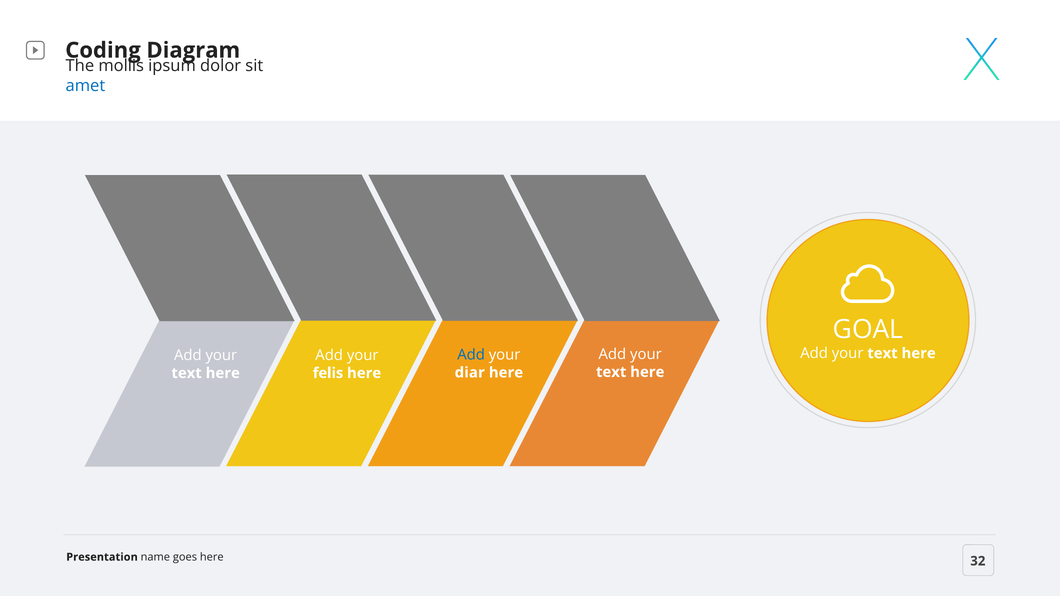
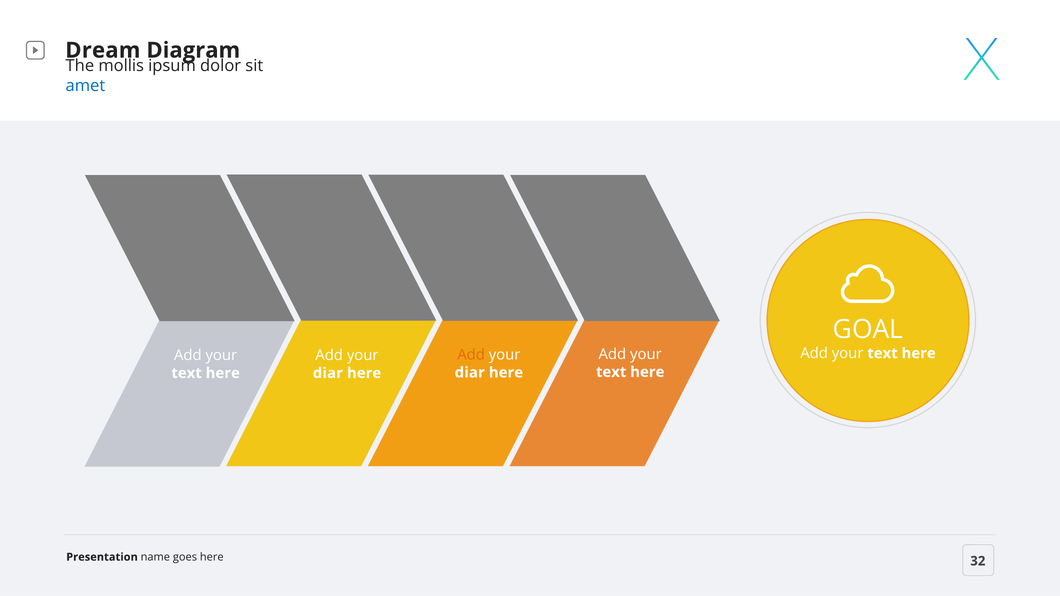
Coding: Coding -> Dream (103, 50)
Add colour: blue -> orange (471, 355)
felis: felis -> diar (328, 373)
